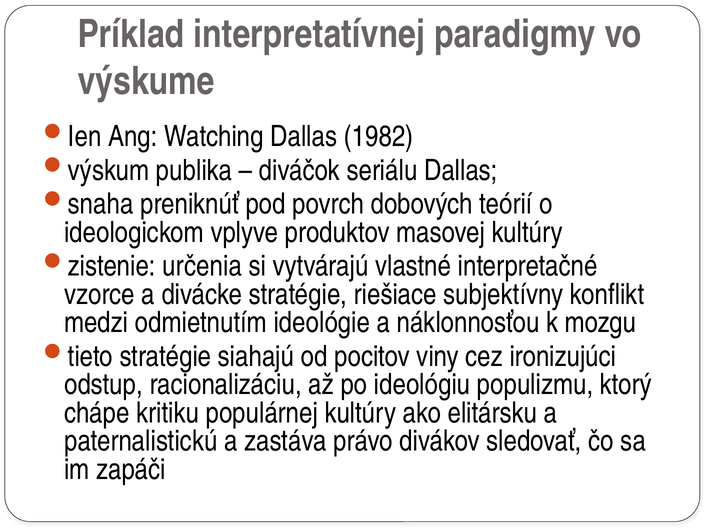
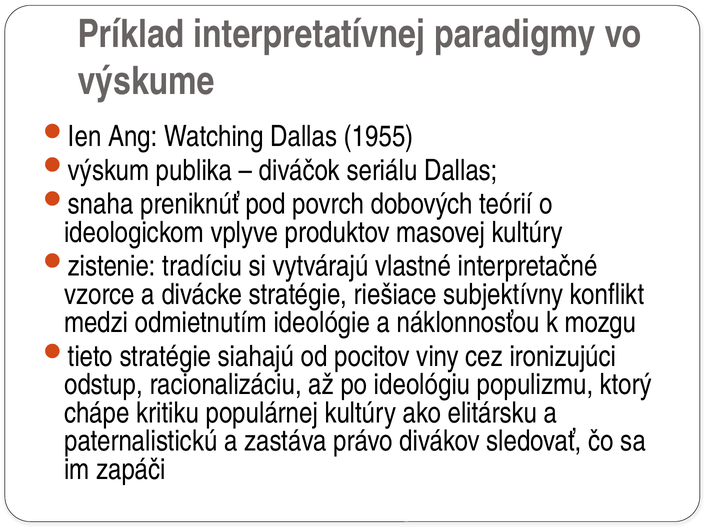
1982: 1982 -> 1955 (379, 136)
určenia: určenia -> tradíciu (202, 266)
